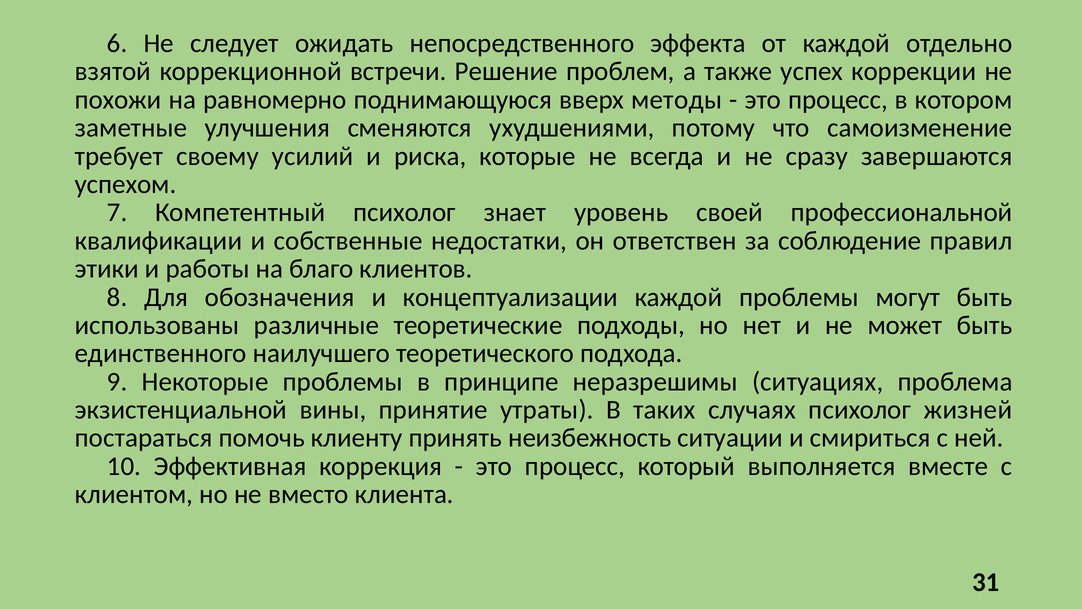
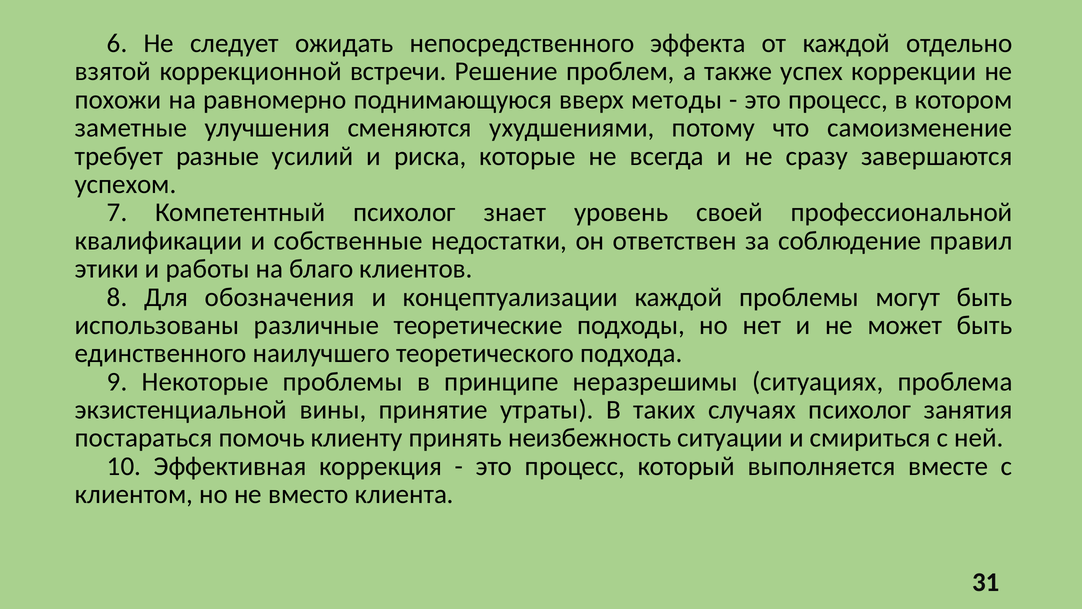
своему: своему -> разные (218, 156)
жизней: жизней -> занятия (968, 410)
